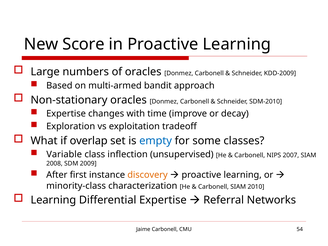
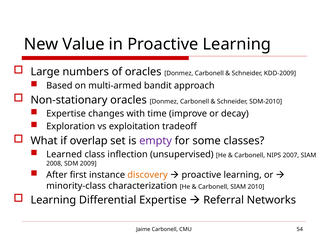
Score: Score -> Value (83, 44)
empty colour: blue -> purple (156, 141)
Variable: Variable -> Learned (64, 154)
